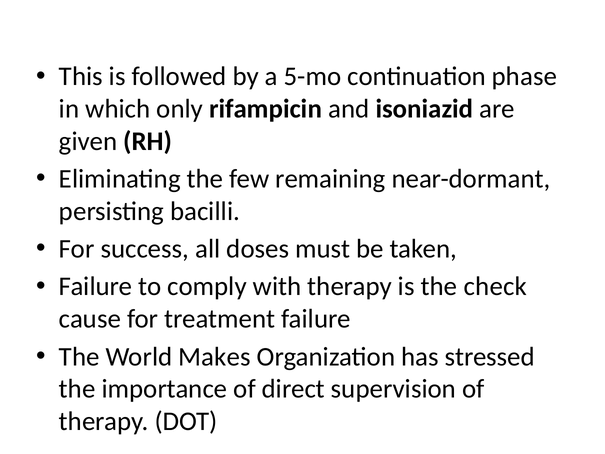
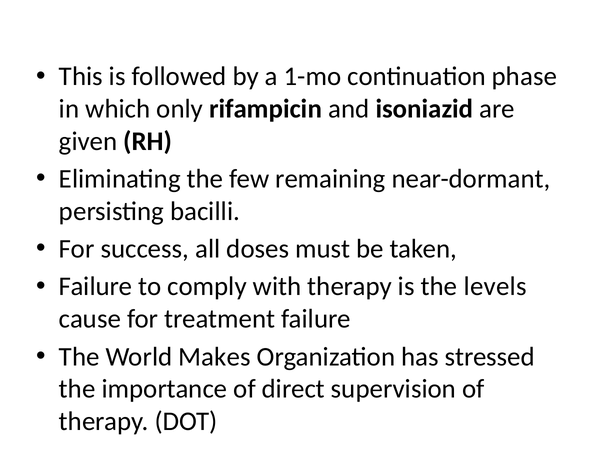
5-mo: 5-mo -> 1-mo (313, 77)
check: check -> levels (495, 286)
